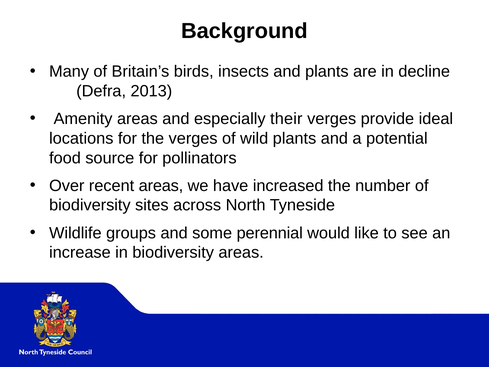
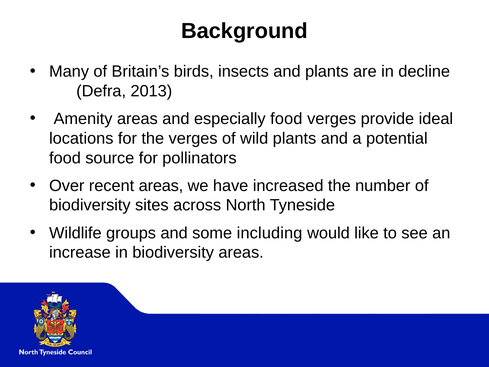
especially their: their -> food (286, 119)
perennial: perennial -> including (270, 233)
